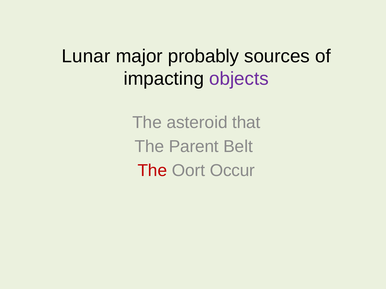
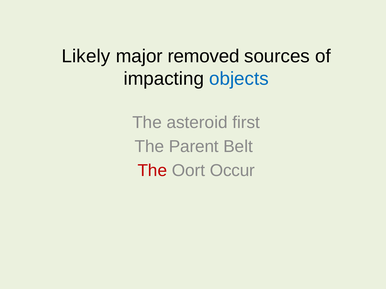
Lunar: Lunar -> Likely (86, 56)
probably: probably -> removed (204, 56)
objects colour: purple -> blue (239, 79)
that: that -> first (246, 123)
